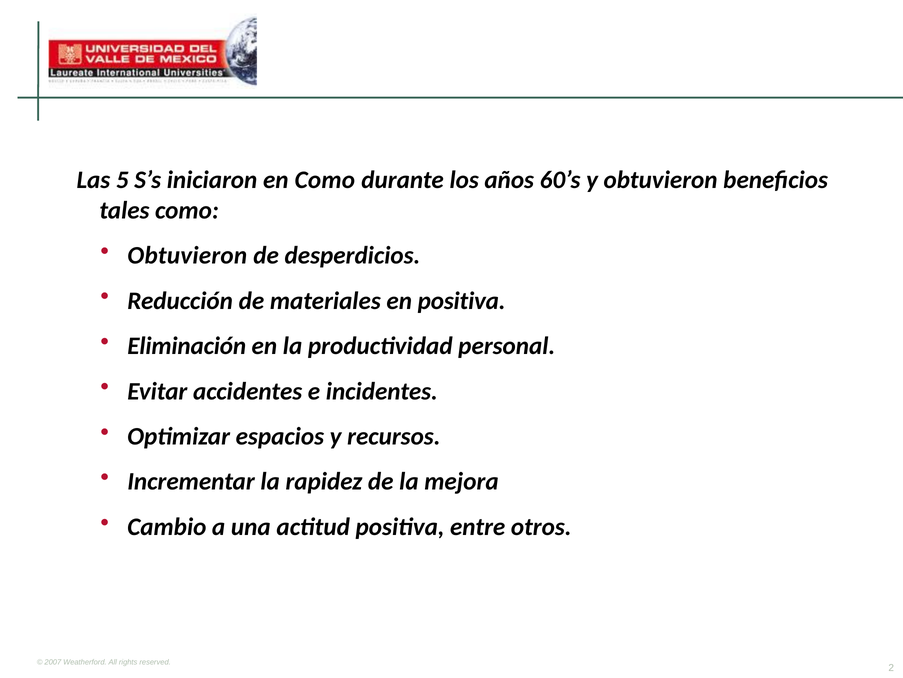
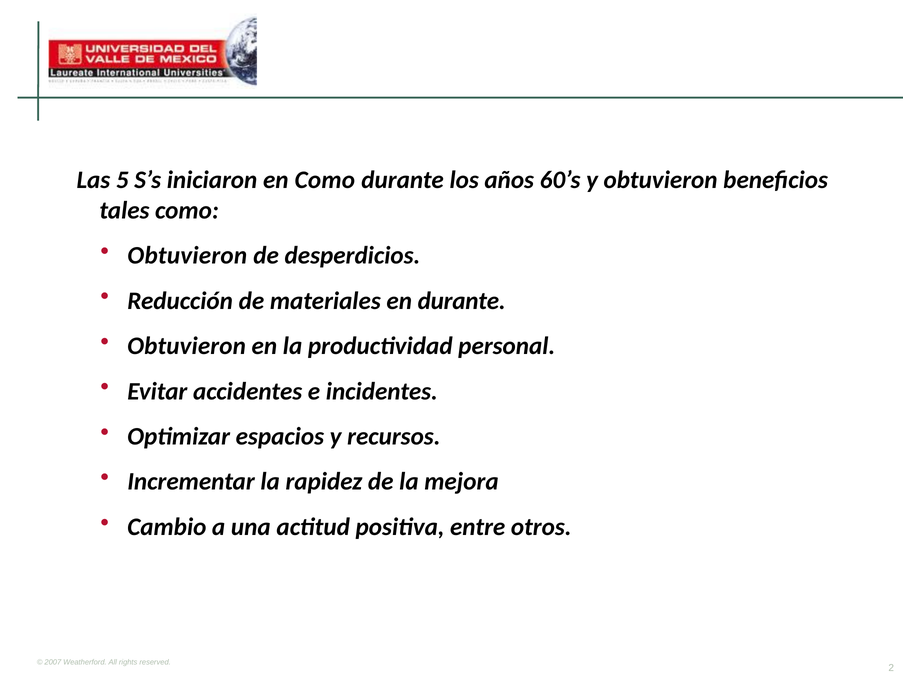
en positiva: positiva -> durante (462, 300)
Eliminación: Eliminación -> Obtuvieron (187, 346)
